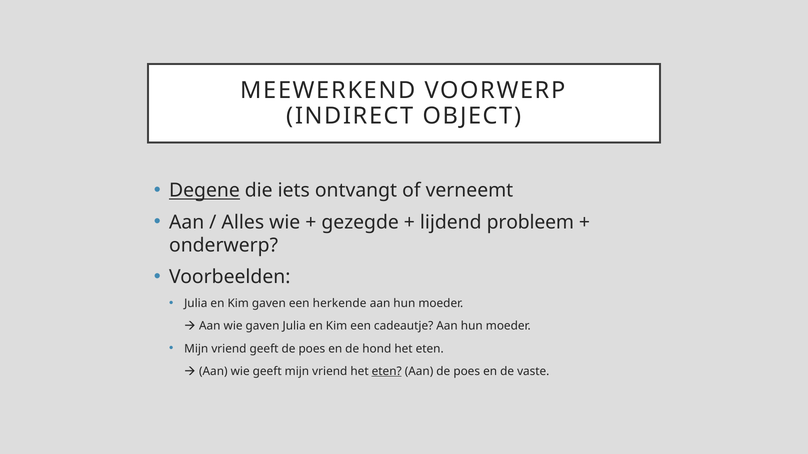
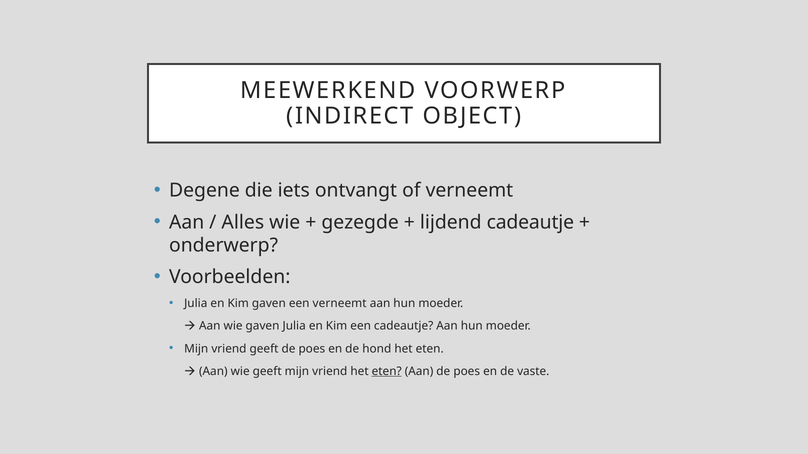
Degene underline: present -> none (204, 191)
lijdend probleem: probleem -> cadeautje (530, 222)
een herkende: herkende -> verneemt (340, 304)
